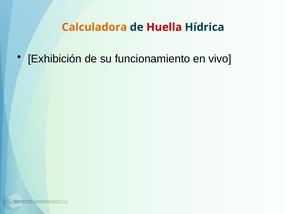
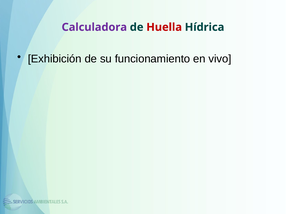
Calculadora colour: orange -> purple (94, 27)
